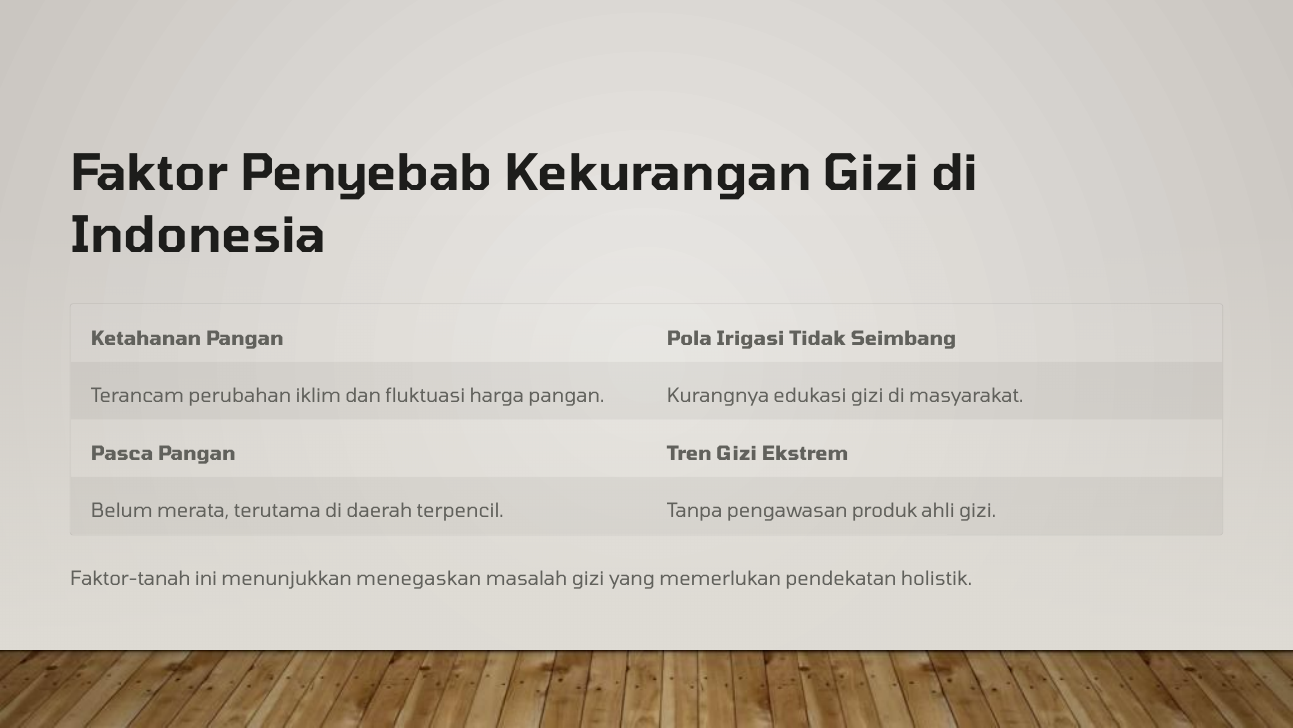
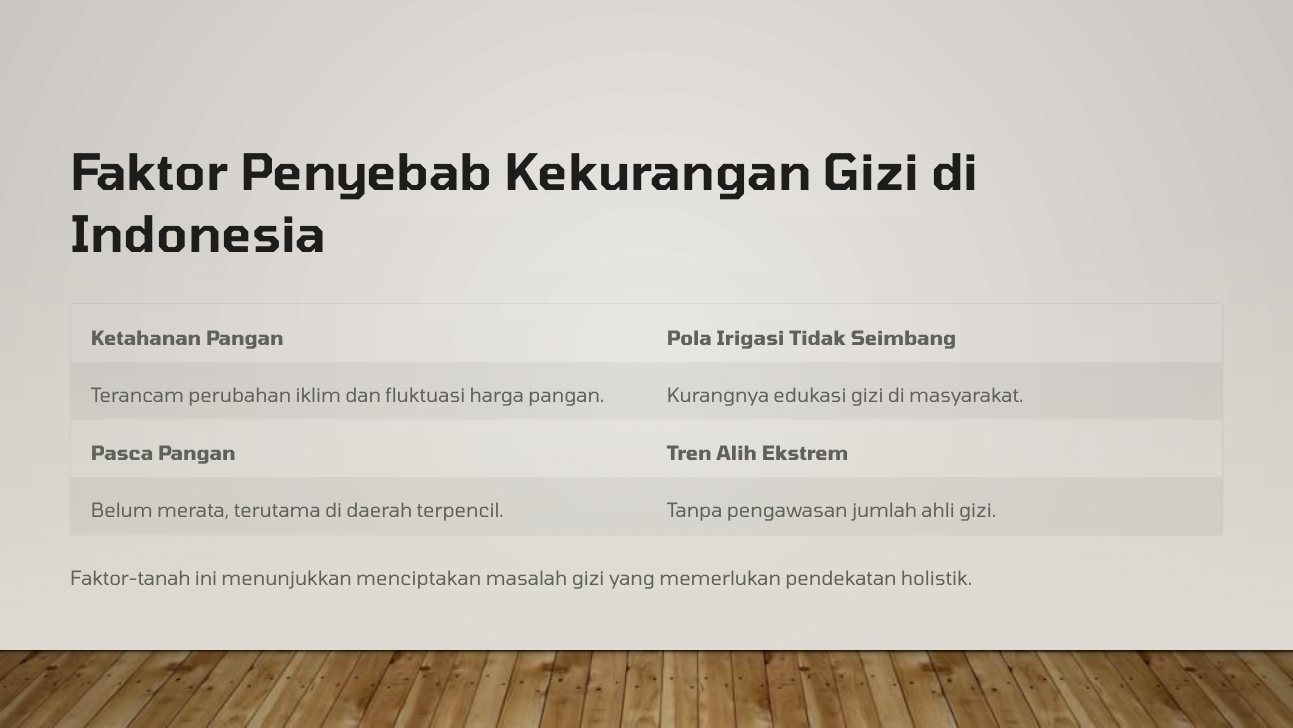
Tren Gizi: Gizi -> Alih (737, 453)
produk: produk -> jumlah (885, 511)
menegaskan: menegaskan -> menciptakan (419, 579)
